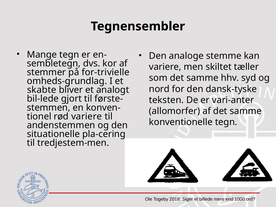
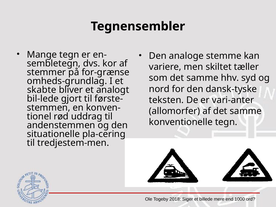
for-trivielle: for-trivielle -> for-grænse (106, 72)
rød variere: variere -> uddrag (87, 116)
